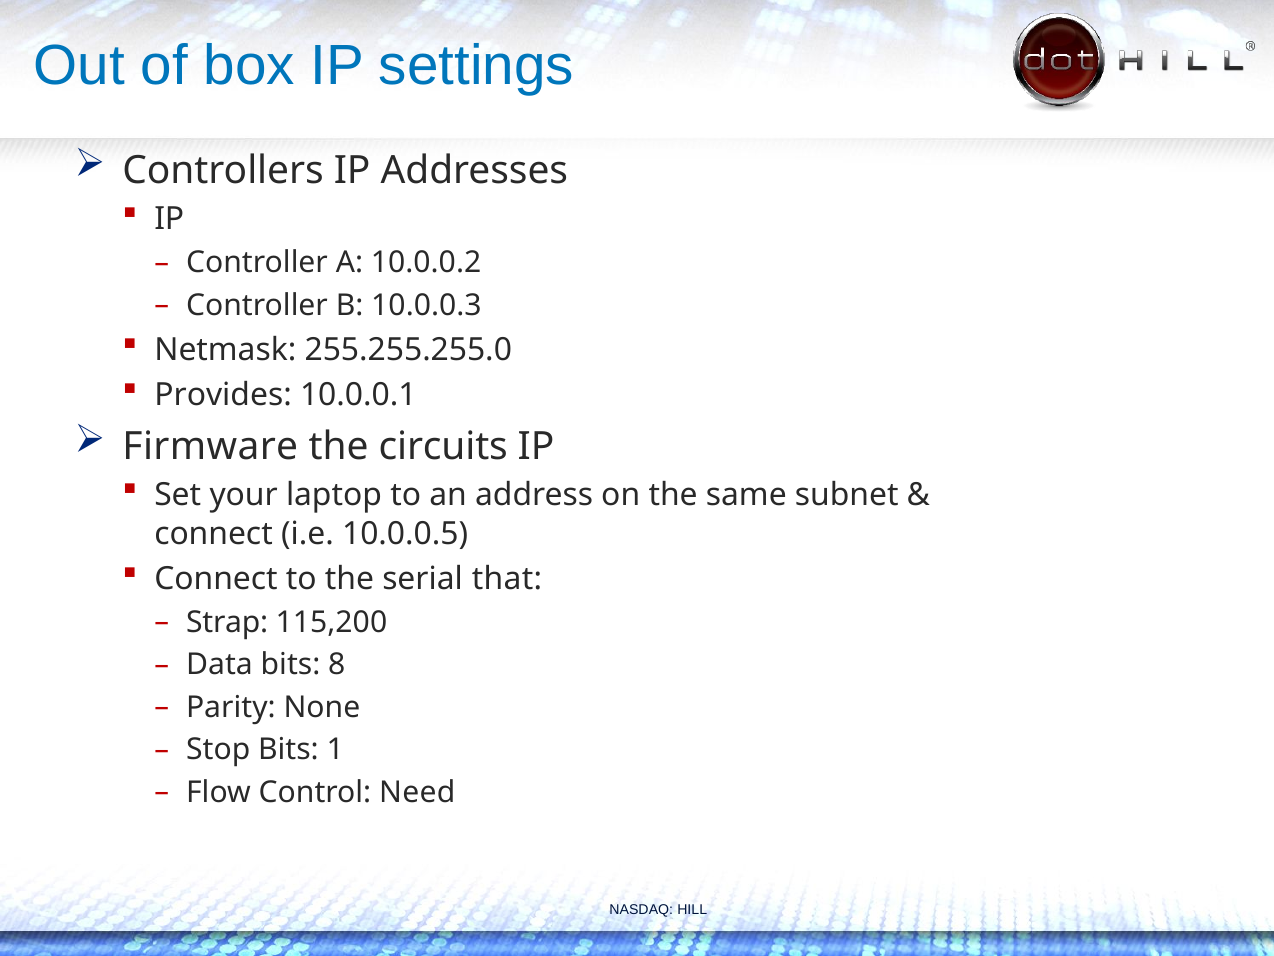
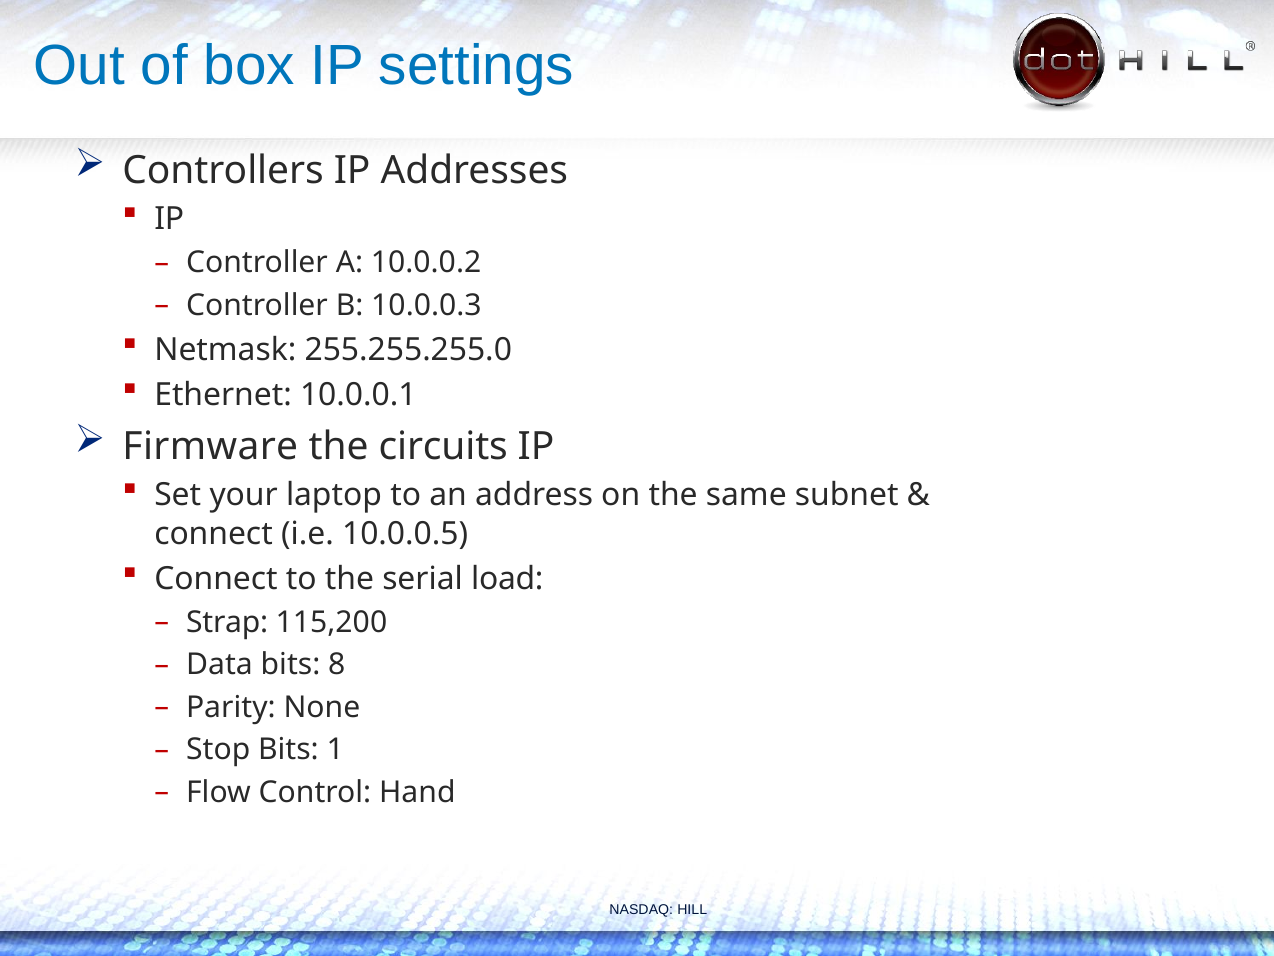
Provides: Provides -> Ethernet (223, 395)
that: that -> load (507, 579)
Need: Need -> Hand (417, 792)
